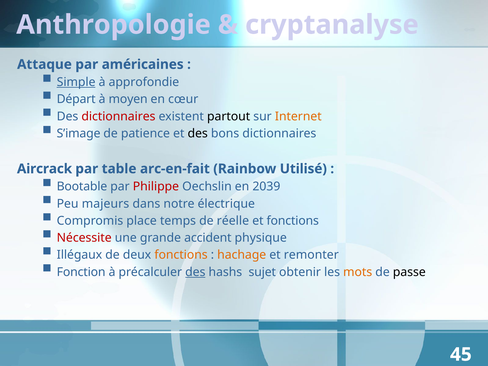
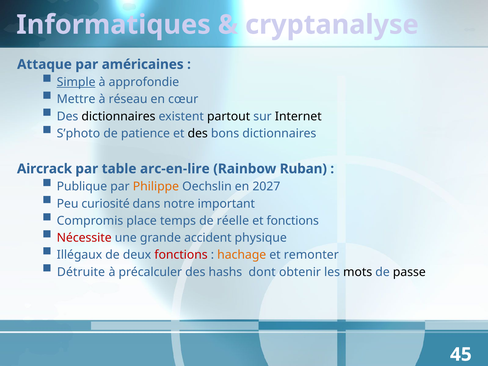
Anthropologie: Anthropologie -> Informatiques (114, 25)
Départ: Départ -> Mettre (76, 99)
moyen: moyen -> réseau (128, 99)
dictionnaires colour: red -> black (118, 116)
Internet colour: orange -> black (298, 116)
S’image: S’image -> S’photo (78, 133)
arc-en-fait: arc-en-fait -> arc-en-lire (175, 169)
Utilisé: Utilisé -> Ruban (303, 169)
Bootable: Bootable -> Publique (82, 187)
Philippe colour: red -> orange (156, 187)
2039: 2039 -> 2027 (266, 187)
majeurs: majeurs -> curiosité (106, 204)
électrique: électrique -> important (226, 204)
fonctions colour: orange -> red (181, 255)
Fonction: Fonction -> Détruite (81, 272)
des underline: present -> none (195, 272)
sujet: sujet -> dont (262, 272)
mots colour: orange -> black (358, 272)
